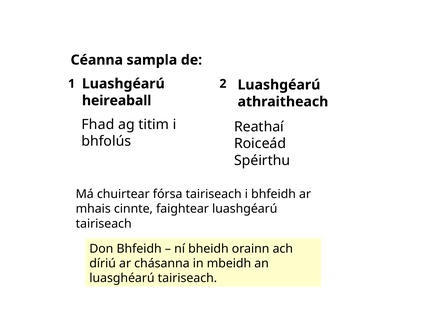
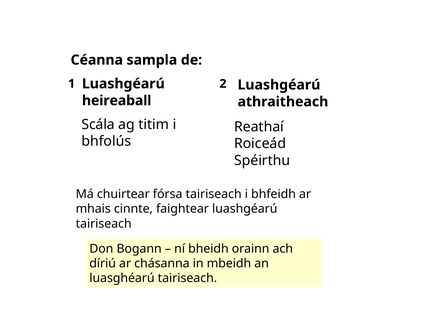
Fhad: Fhad -> Scála (98, 125)
Don Bhfeidh: Bhfeidh -> Bogann (139, 249)
